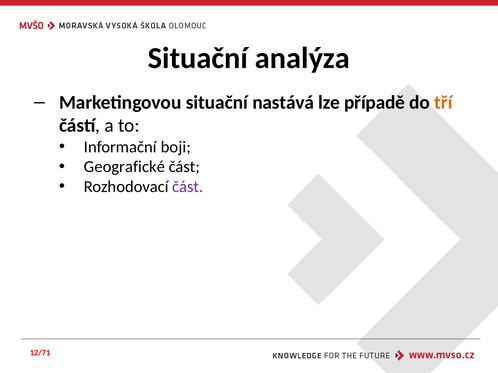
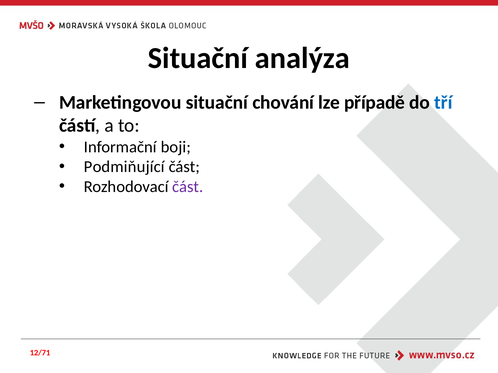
nastává: nastává -> chování (283, 103)
tří colour: orange -> blue (443, 103)
Geografické: Geografické -> Podmiňující (124, 167)
